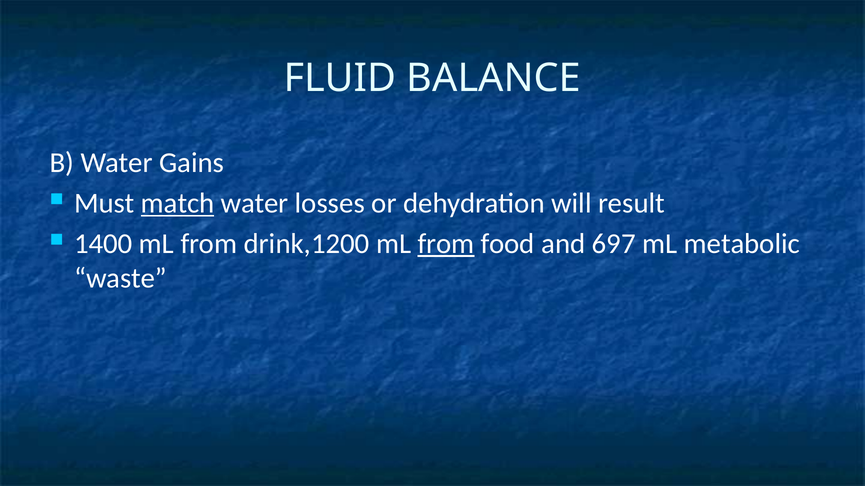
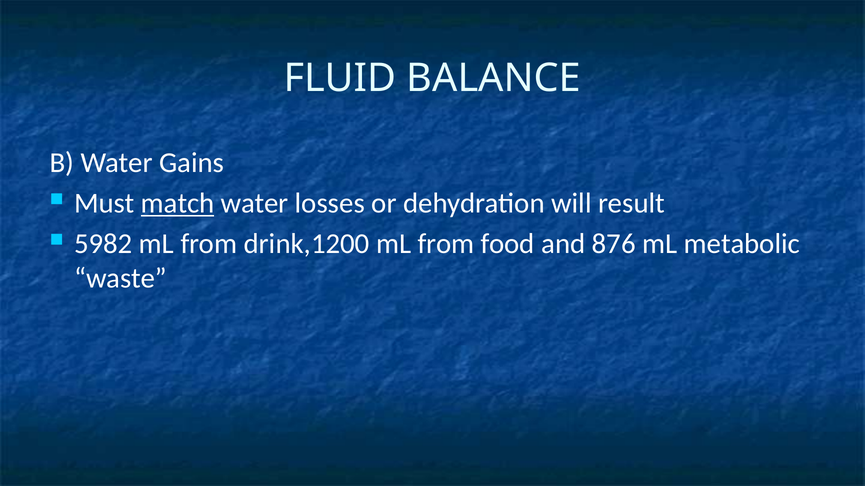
1400: 1400 -> 5982 (103, 244)
from underline: present -> none (446, 244)
697: 697 -> 876 (614, 244)
